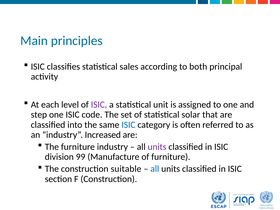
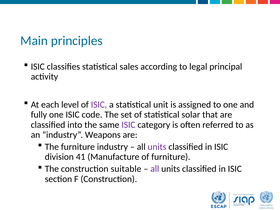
both: both -> legal (198, 67)
step: step -> fully (39, 115)
ISIC colour: blue -> purple (128, 125)
Increased: Increased -> Weapons (103, 135)
99: 99 -> 41 (81, 157)
all colour: blue -> purple (155, 169)
